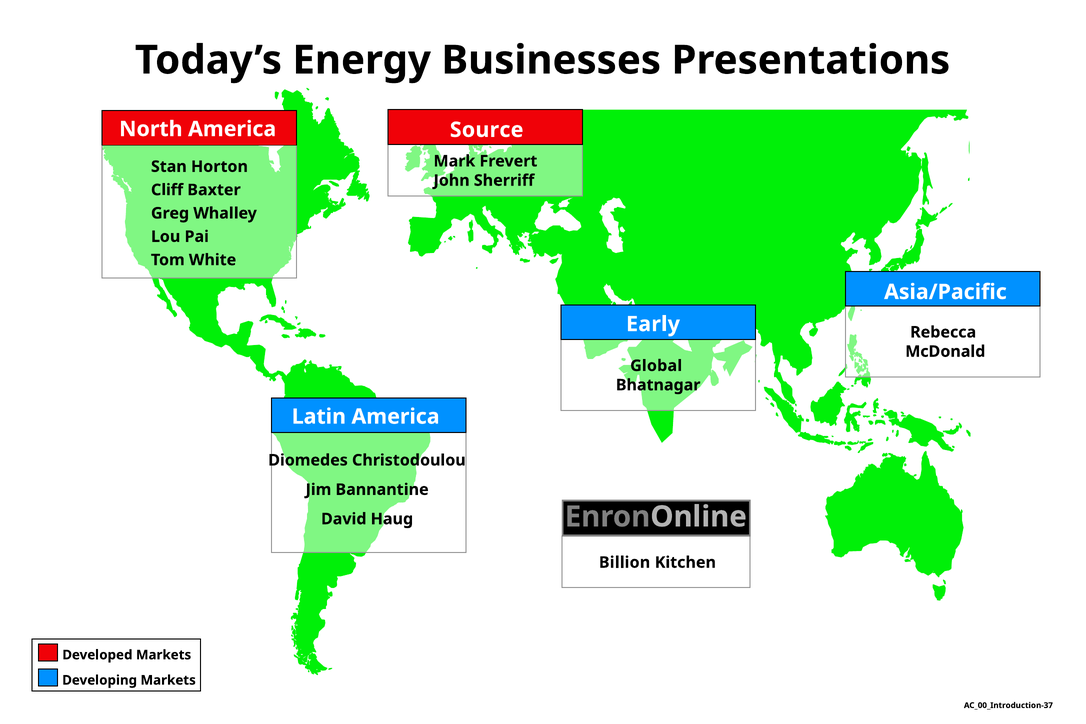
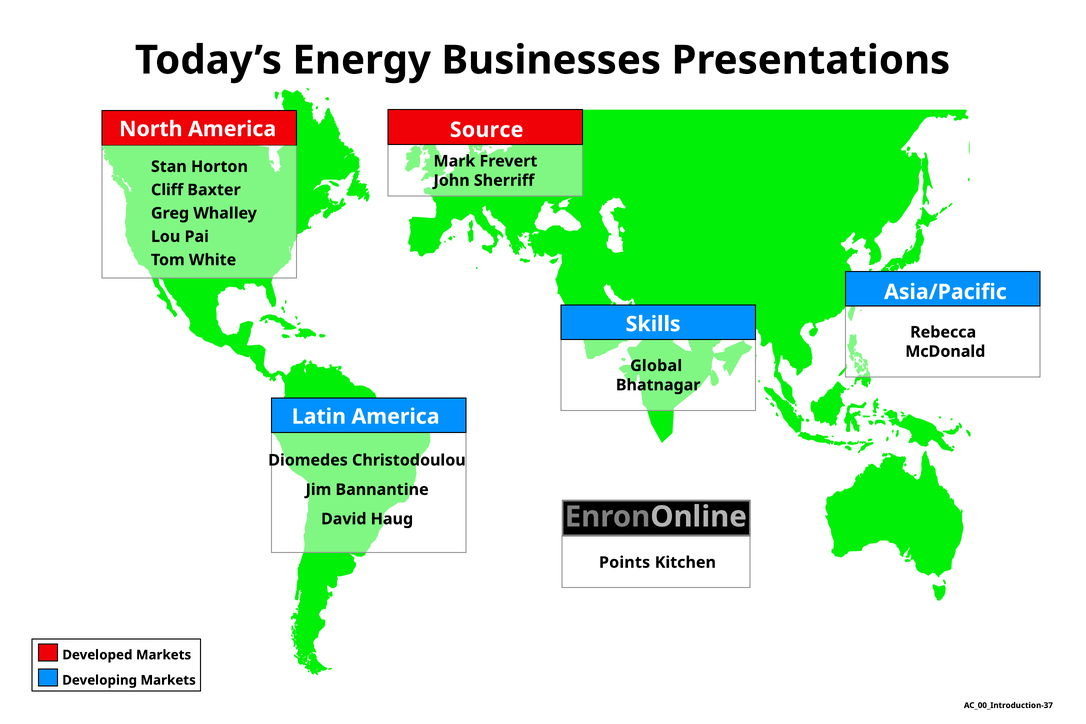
Early: Early -> Skills (653, 324)
Billion: Billion -> Points (625, 562)
